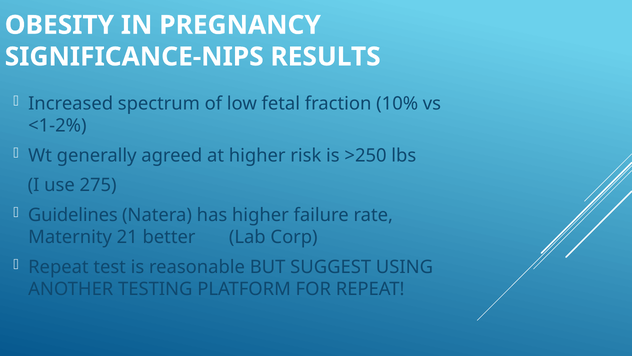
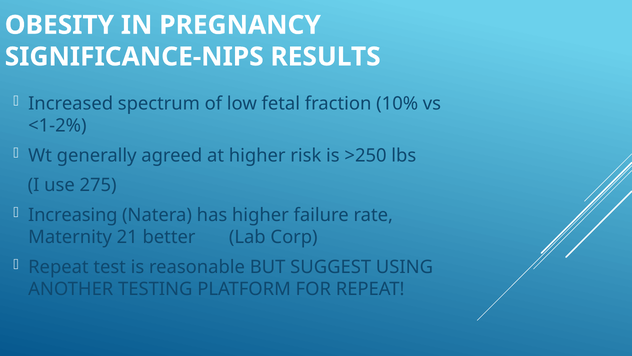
Guidelines: Guidelines -> Increasing (73, 215)
